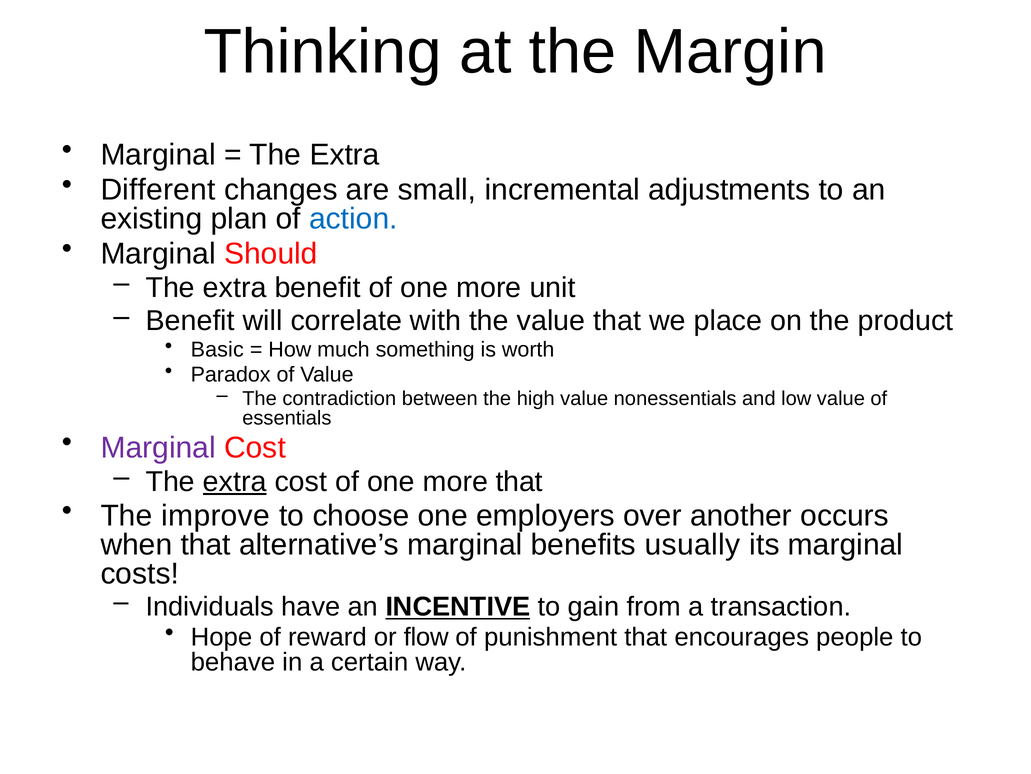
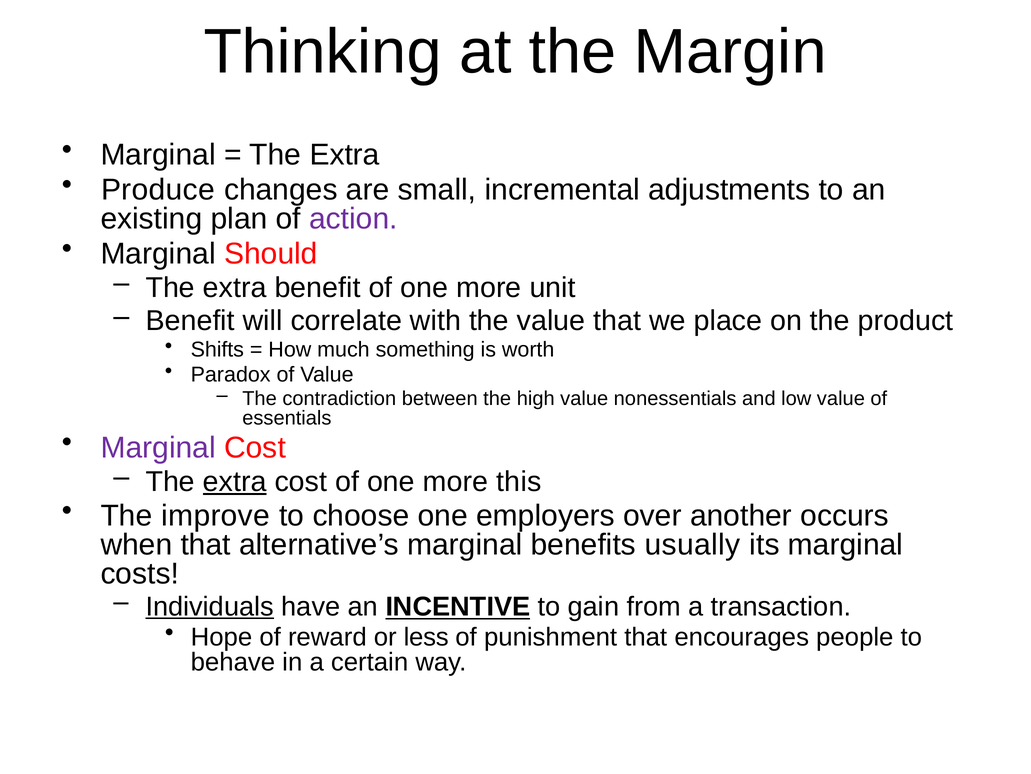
Different: Different -> Produce (158, 190)
action colour: blue -> purple (354, 219)
Basic: Basic -> Shifts (217, 349)
more that: that -> this (519, 481)
Individuals underline: none -> present (210, 606)
flow: flow -> less (426, 637)
